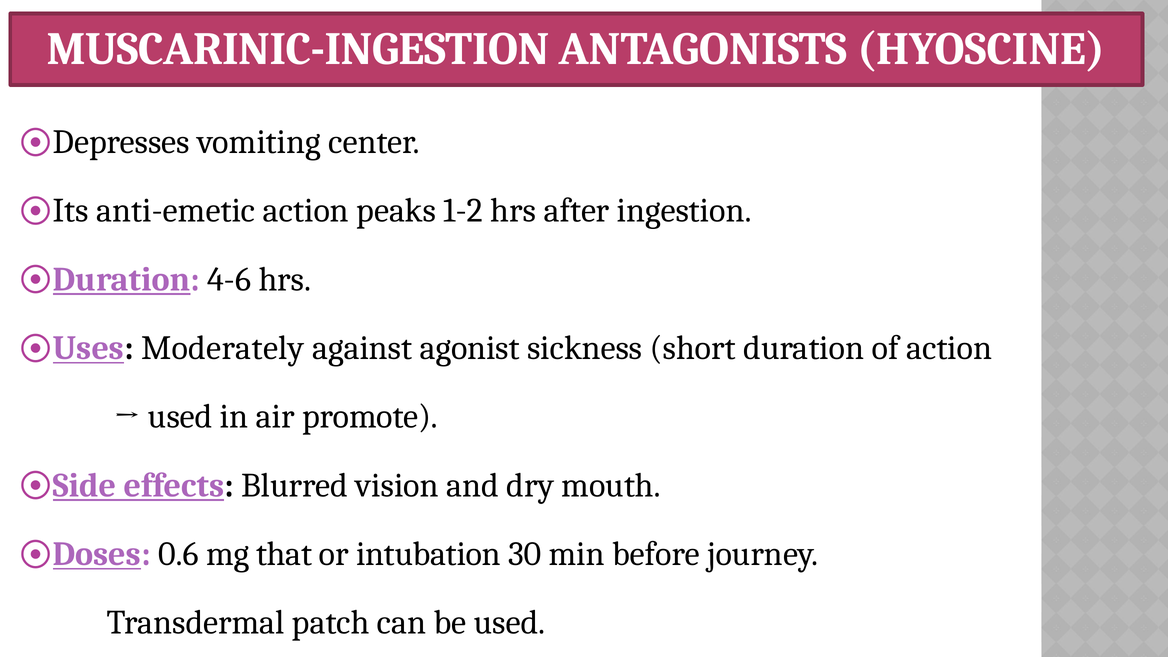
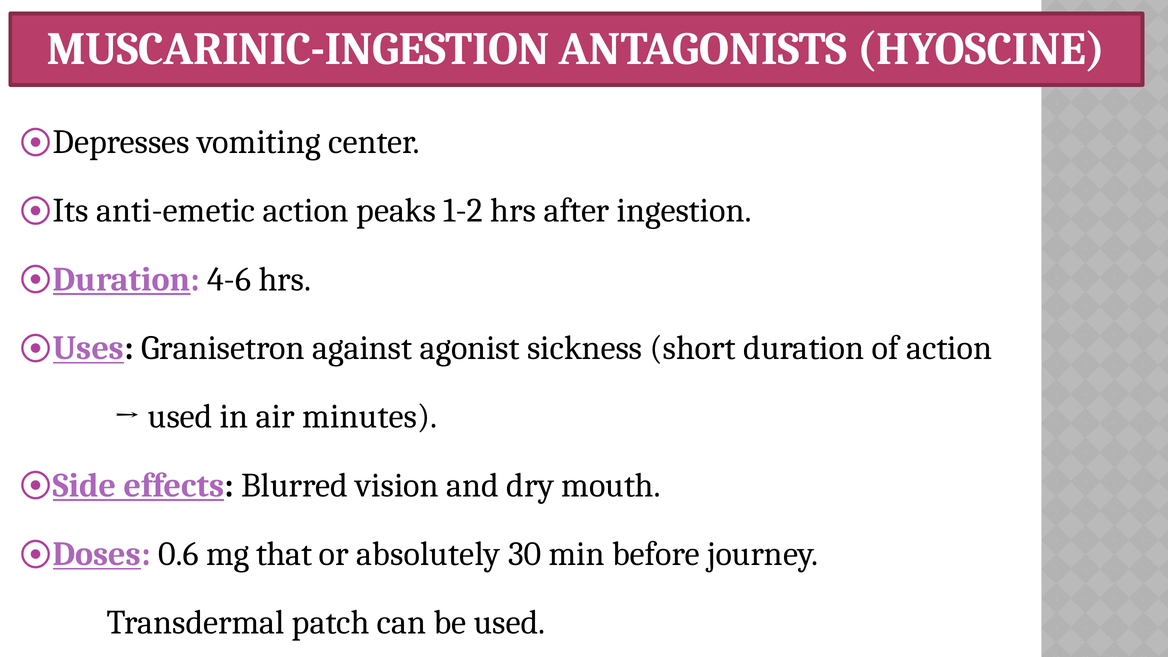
Moderately: Moderately -> Granisetron (223, 348)
promote: promote -> minutes (370, 417)
intubation: intubation -> absolutely (428, 554)
